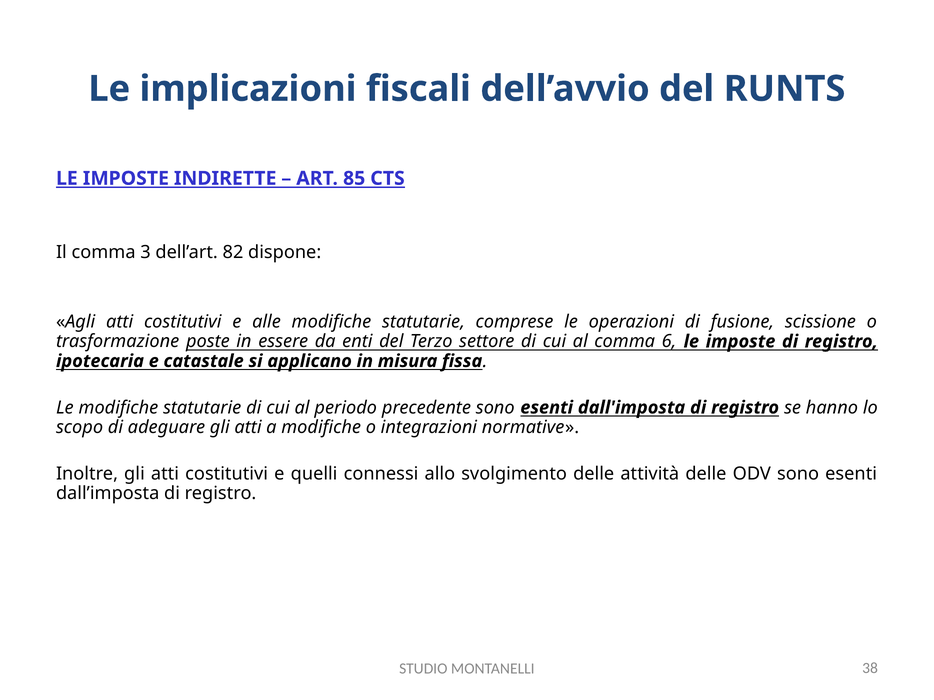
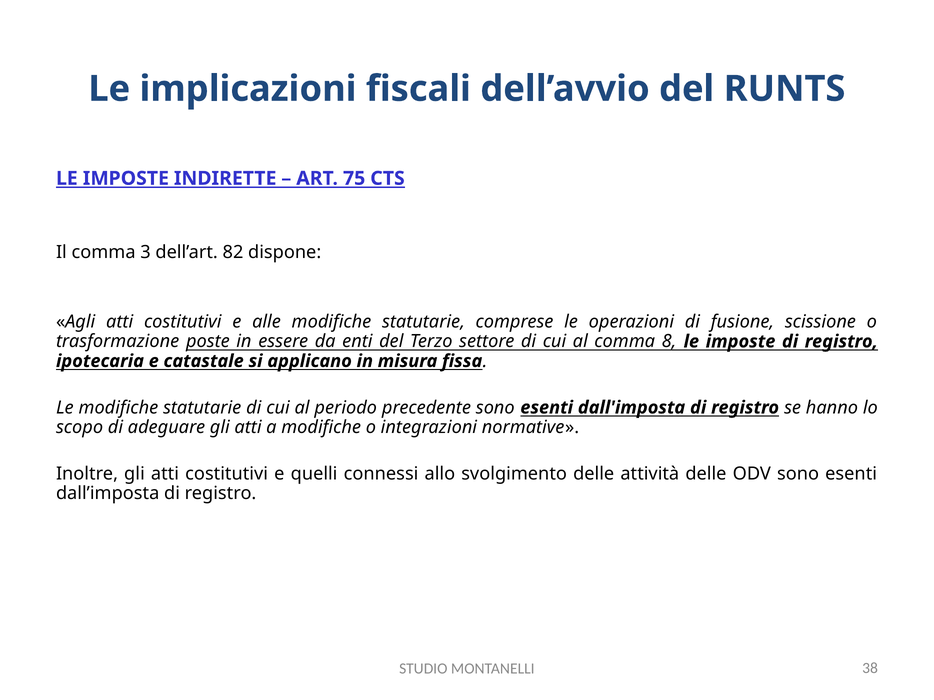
85: 85 -> 75 (354, 179)
6: 6 -> 8 (669, 342)
